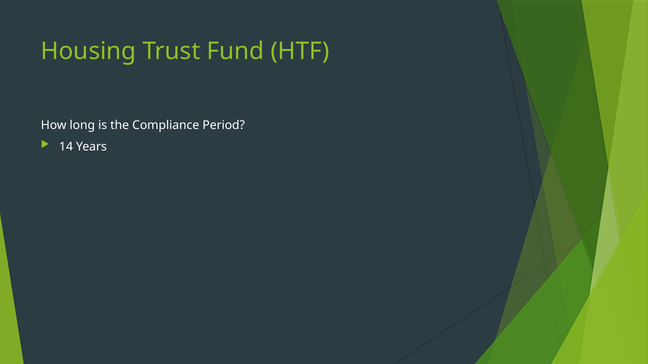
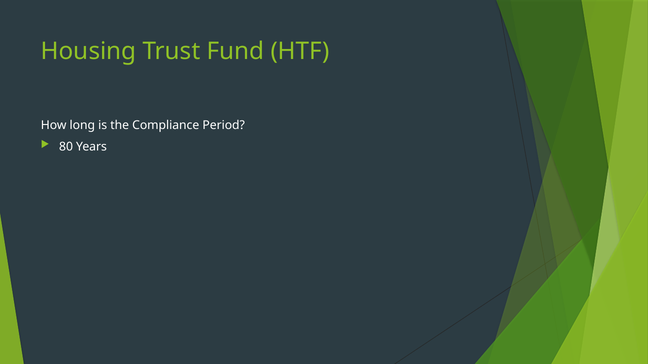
14: 14 -> 80 (66, 147)
